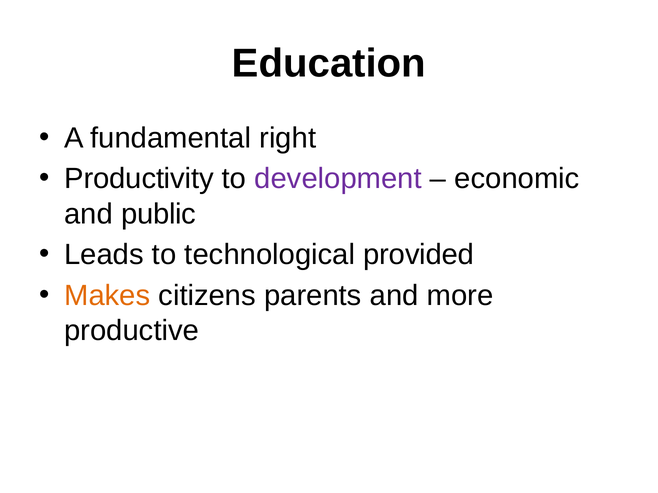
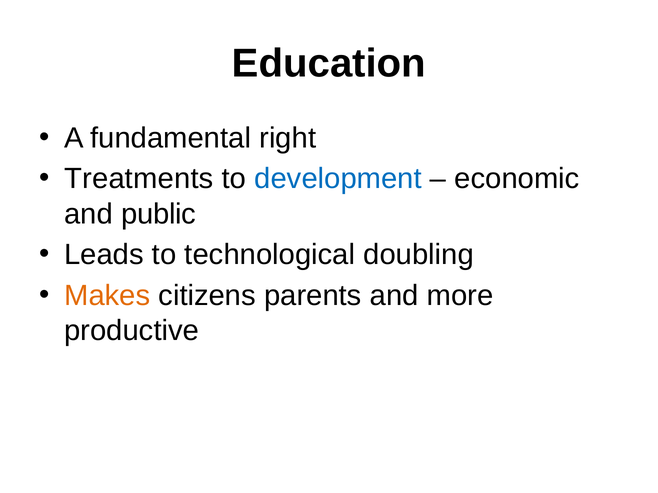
Productivity: Productivity -> Treatments (139, 179)
development colour: purple -> blue (338, 179)
provided: provided -> doubling (419, 255)
